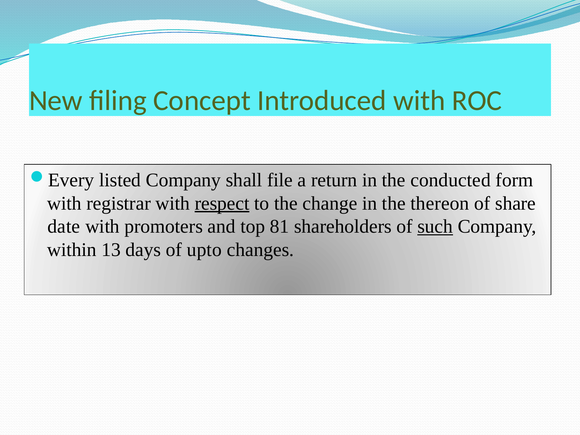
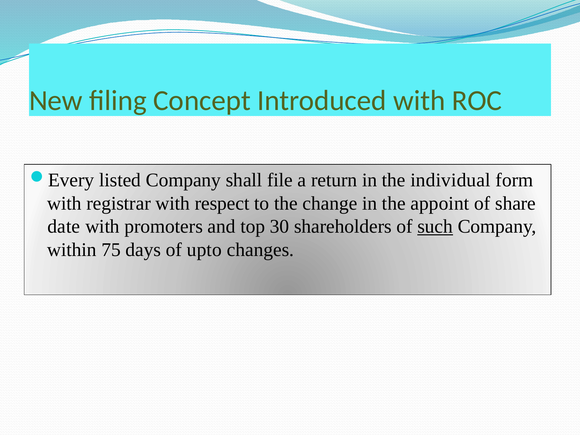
conducted: conducted -> individual (450, 180)
respect underline: present -> none (222, 203)
thereon: thereon -> appoint (440, 203)
81: 81 -> 30 (280, 227)
13: 13 -> 75 (111, 250)
